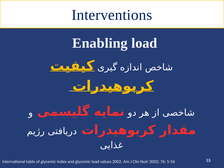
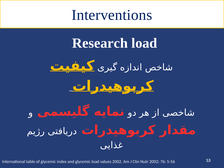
Enabling: Enabling -> Research (100, 43)
